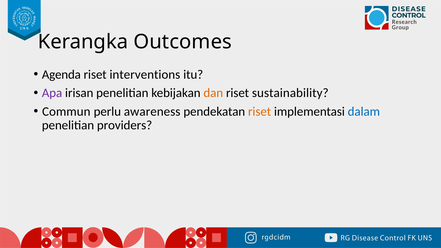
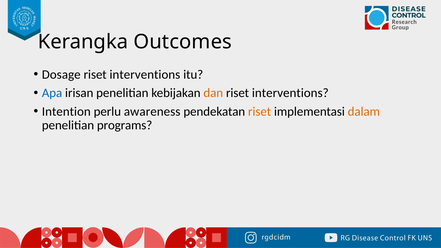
Agenda: Agenda -> Dosage (61, 75)
Apa colour: purple -> blue (52, 93)
sustainability: sustainability -> interventions (290, 93)
Commun: Commun -> Intention (66, 112)
dalam colour: blue -> orange (364, 112)
providers: providers -> programs (125, 125)
